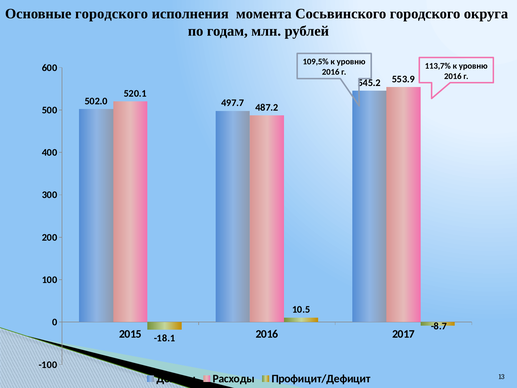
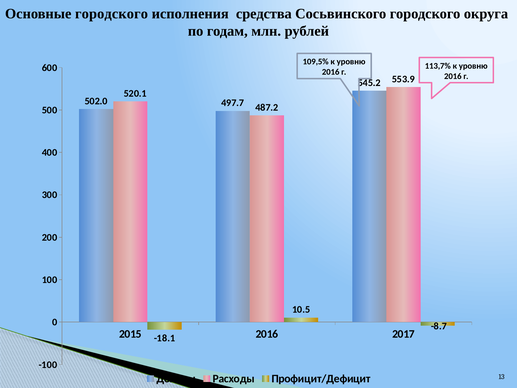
момента: момента -> средства (264, 14)
